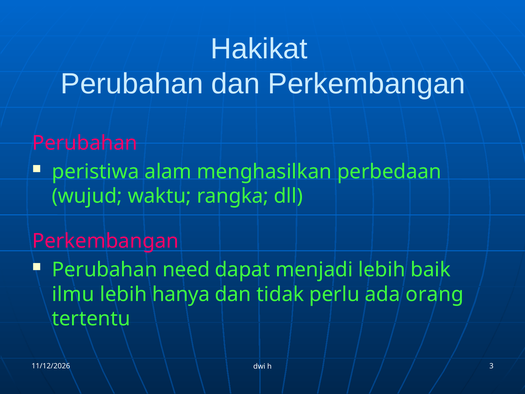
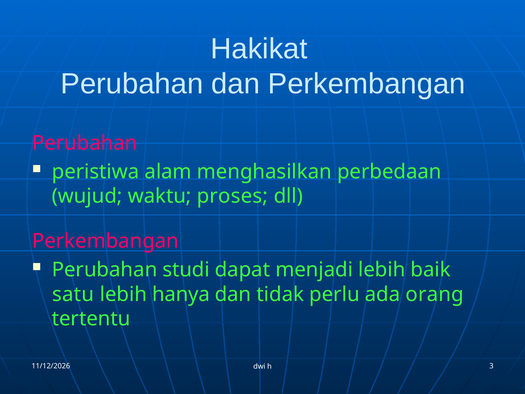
rangka: rangka -> proses (232, 196)
need: need -> studi (186, 270)
ilmu: ilmu -> satu (73, 294)
